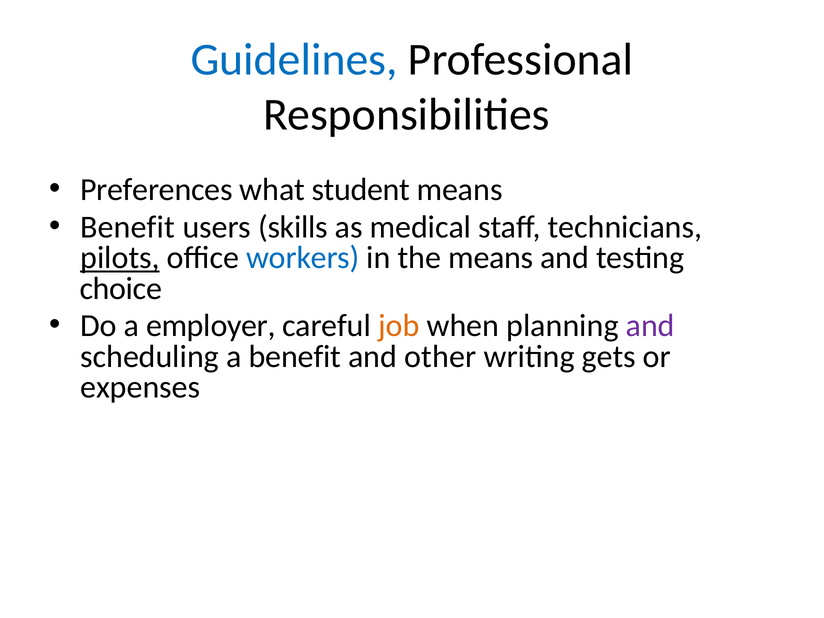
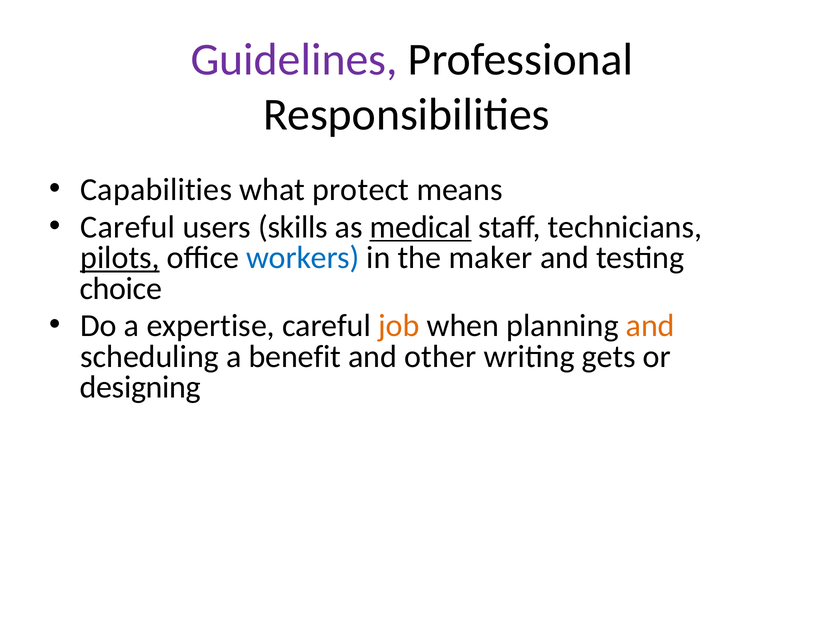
Guidelines colour: blue -> purple (294, 59)
Preferences: Preferences -> Capabilities (156, 190)
student: student -> protect (361, 190)
Benefit: Benefit -> Careful (128, 227)
medical underline: none -> present (421, 227)
the means: means -> maker (490, 258)
employer: employer -> expertise (211, 326)
and colour: purple -> orange (650, 326)
expenses: expenses -> designing (140, 387)
